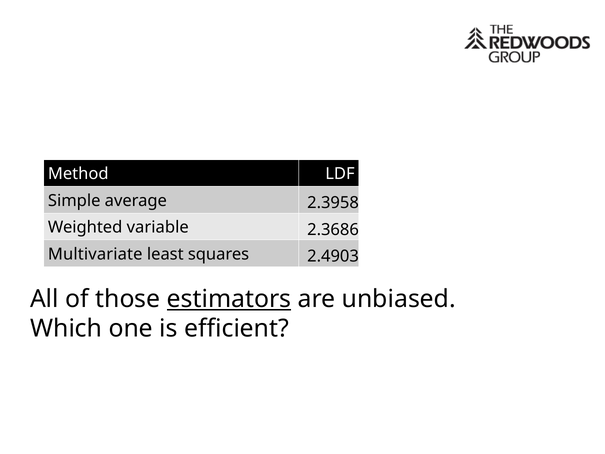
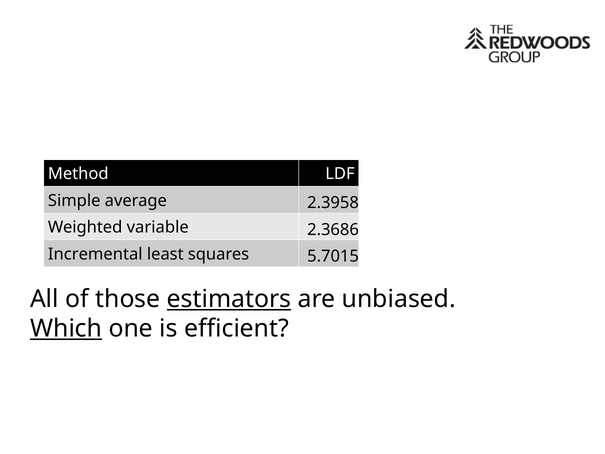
Multivariate: Multivariate -> Incremental (95, 254)
2.4903: 2.4903 -> 5.7015 (333, 256)
Which underline: none -> present (66, 329)
